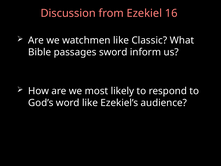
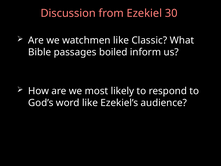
16: 16 -> 30 (171, 13)
sword: sword -> boiled (113, 52)
